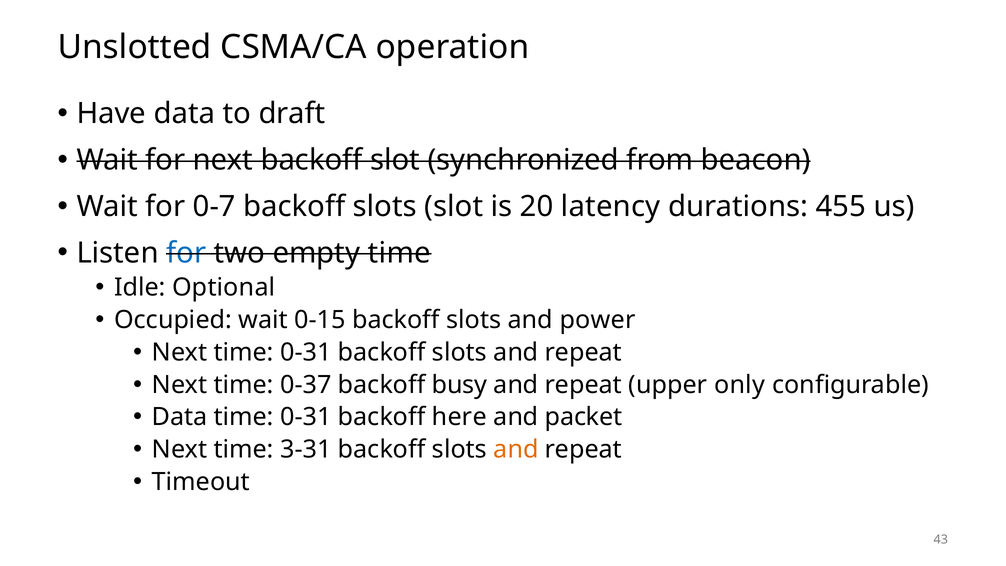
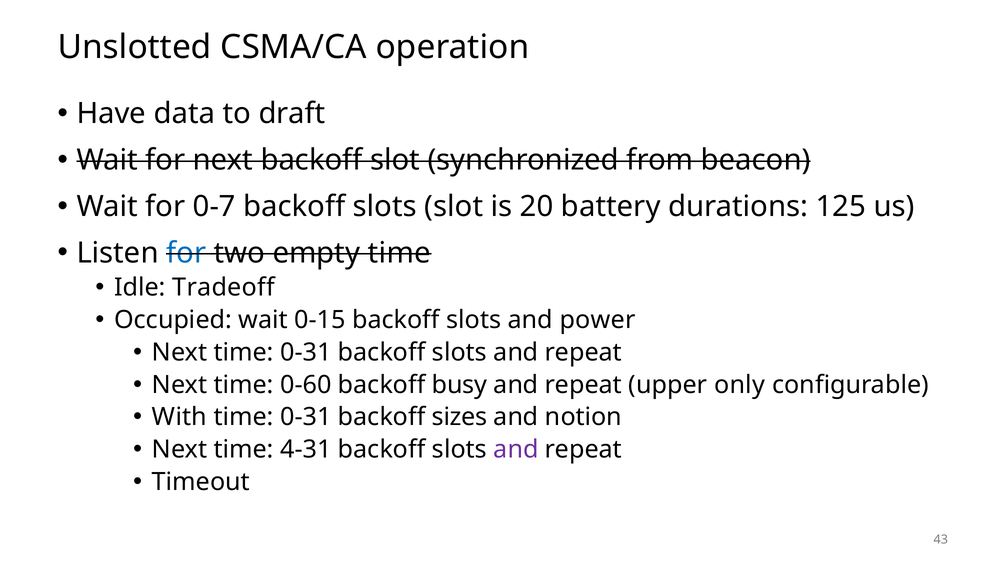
latency: latency -> battery (611, 207)
455: 455 -> 125 (841, 207)
Optional: Optional -> Tradeoff (224, 288)
0-37: 0-37 -> 0-60 (306, 385)
Data: Data -> With (179, 417)
here: here -> sizes (460, 417)
packet: packet -> notion (583, 417)
3-31: 3-31 -> 4-31 (306, 449)
and colour: orange -> purple (516, 449)
